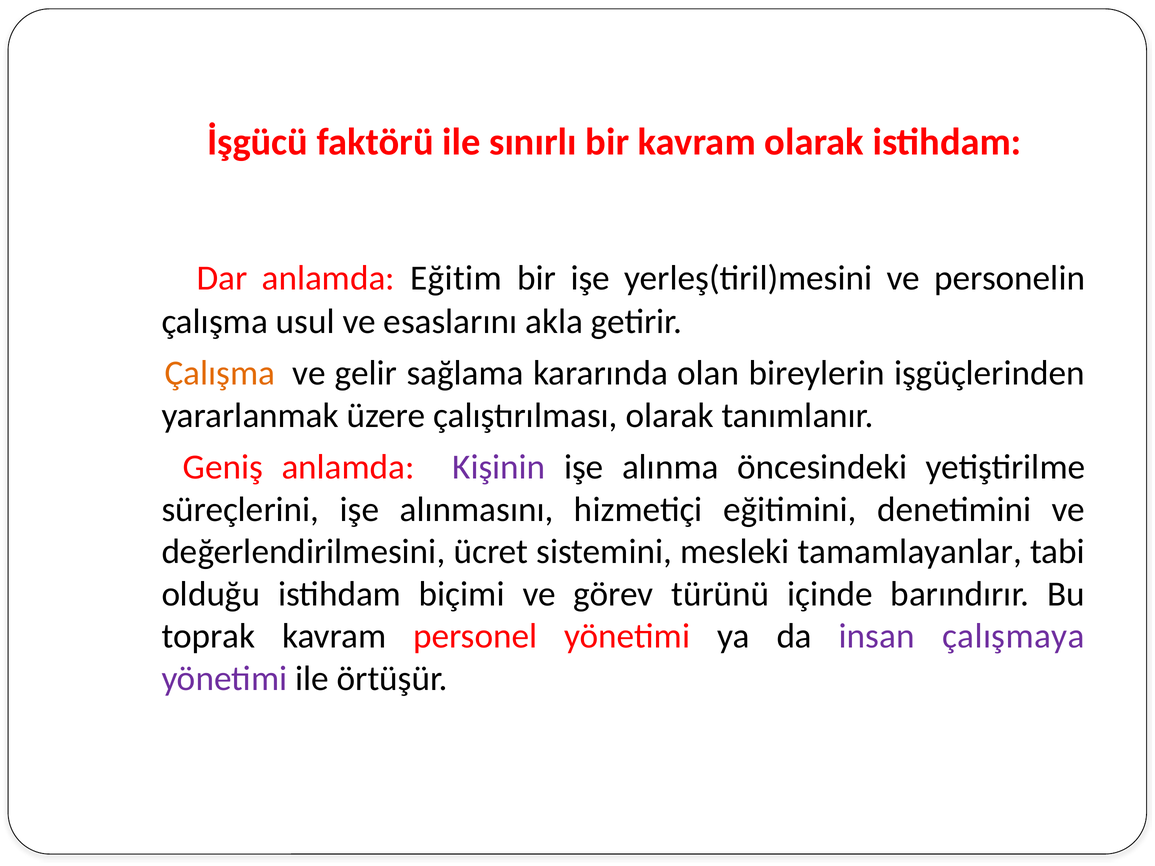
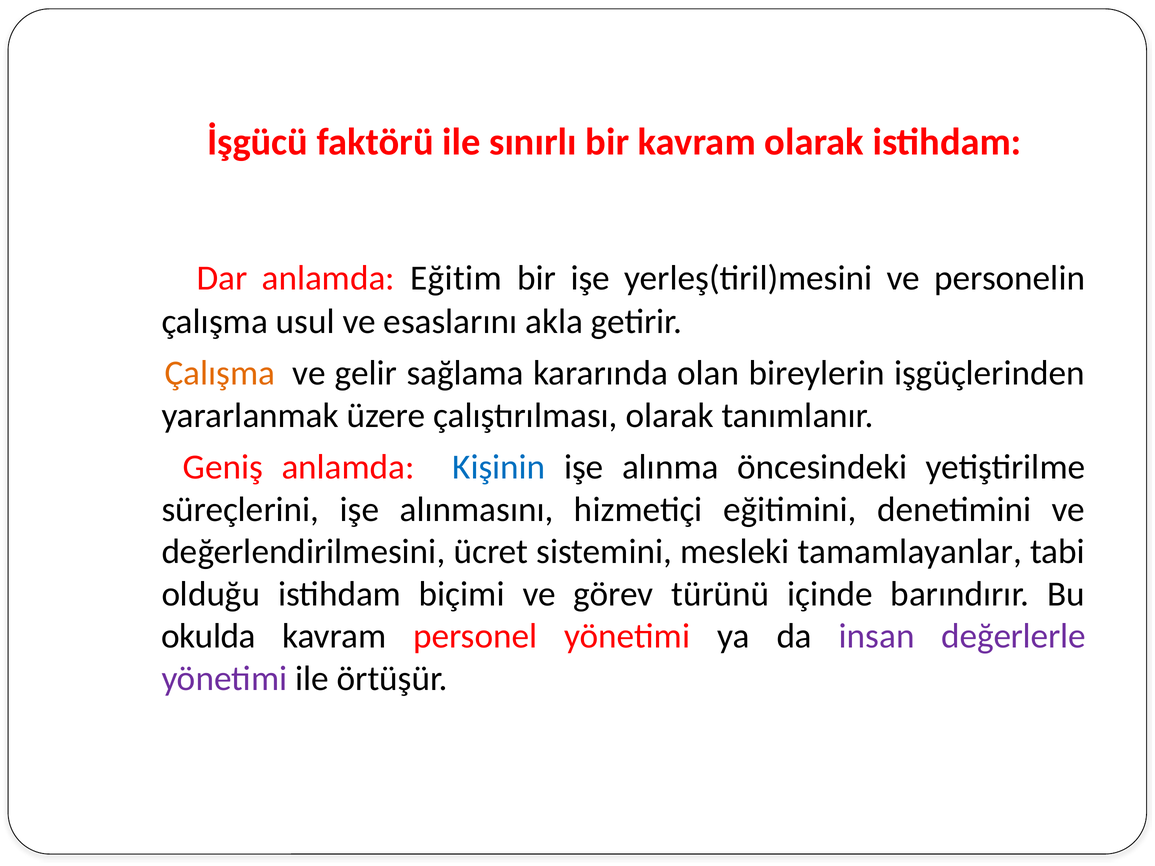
Kişinin colour: purple -> blue (499, 467)
toprak: toprak -> okulda (208, 636)
çalışmaya: çalışmaya -> değerlerle (1014, 636)
